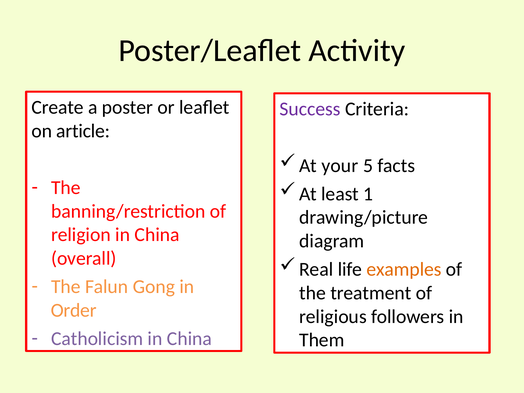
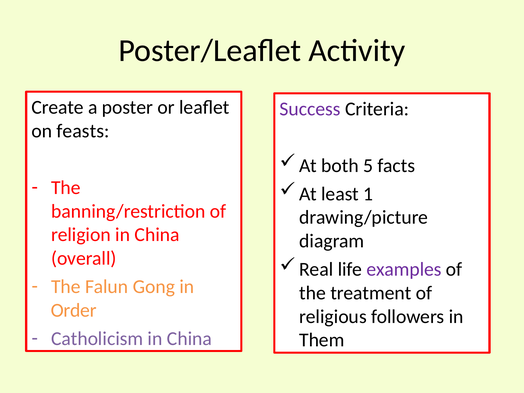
article: article -> feasts (83, 131)
your: your -> both (340, 166)
examples colour: orange -> purple (404, 269)
